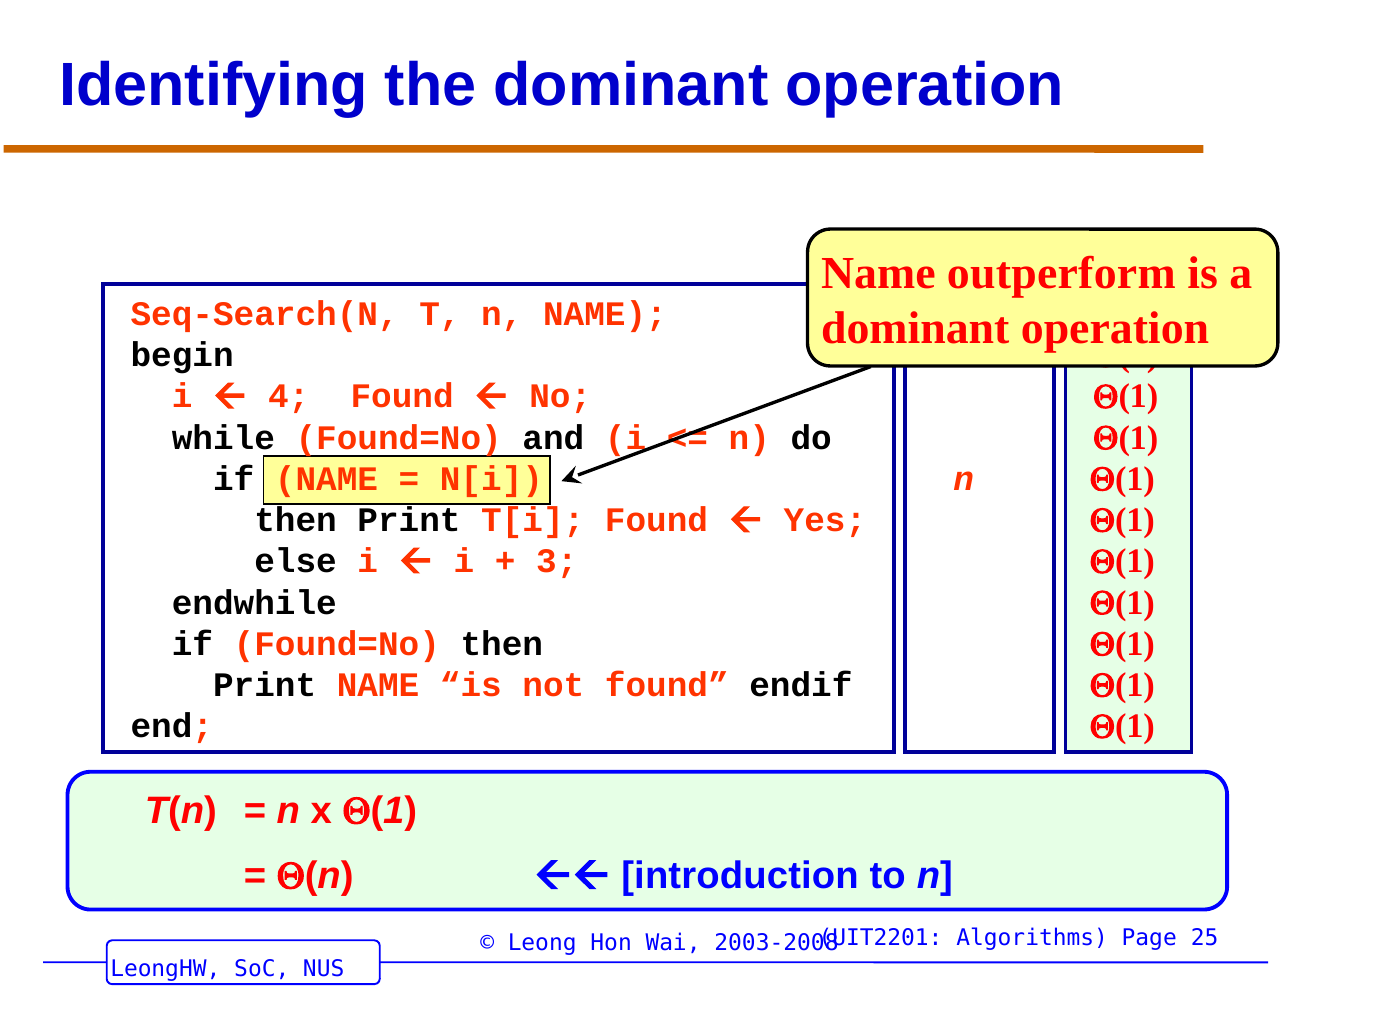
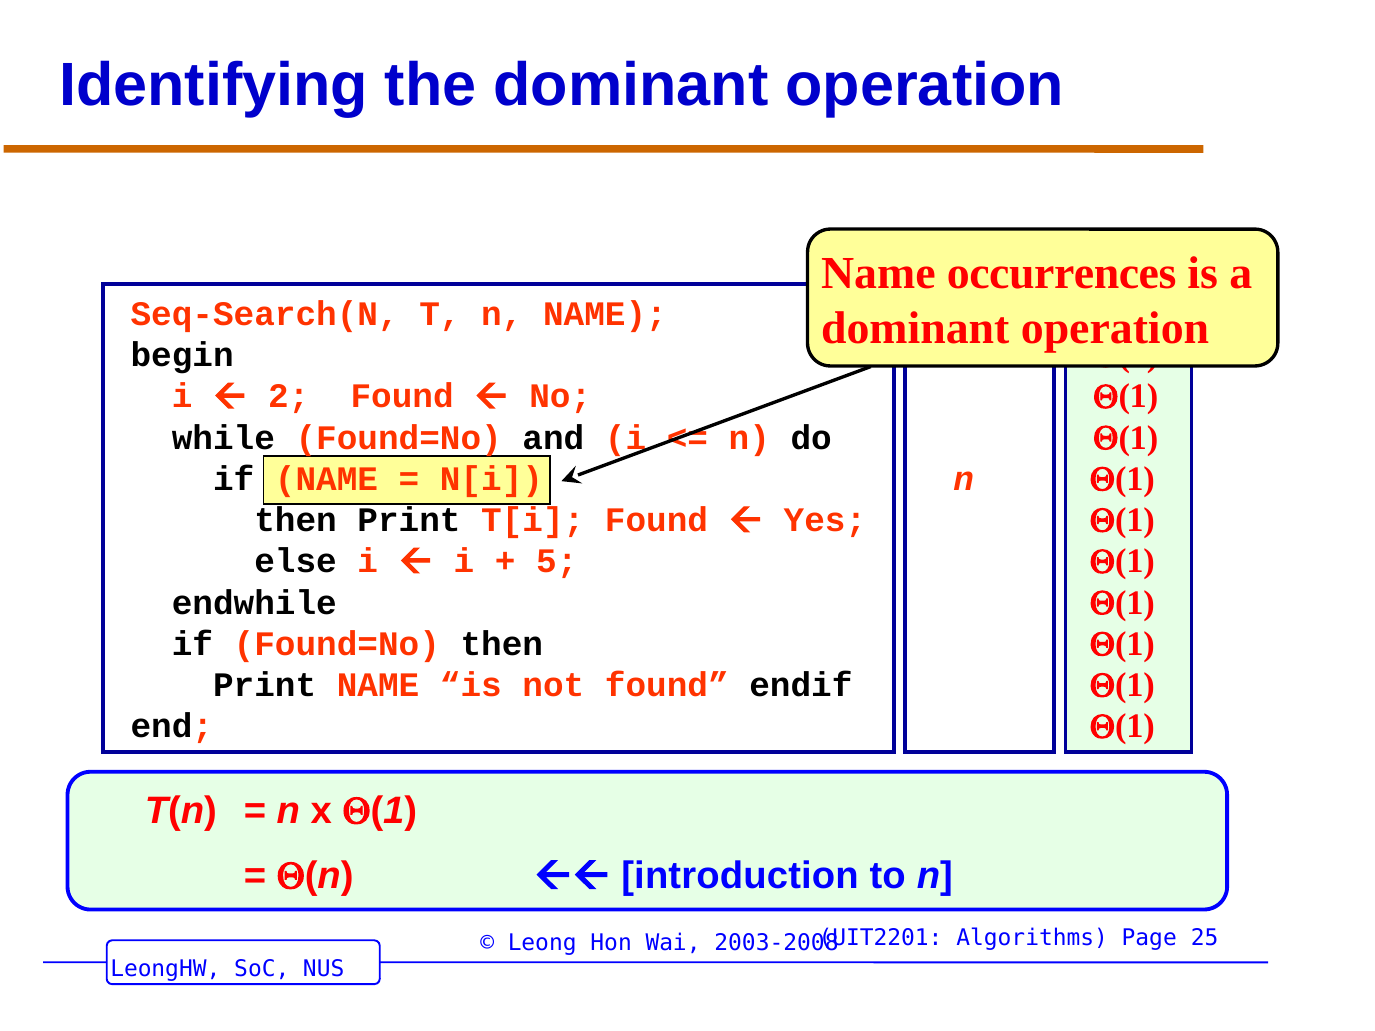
outperform: outperform -> occurrences (1062, 273)
4: 4 -> 2 (289, 397)
3: 3 -> 5 (557, 562)
